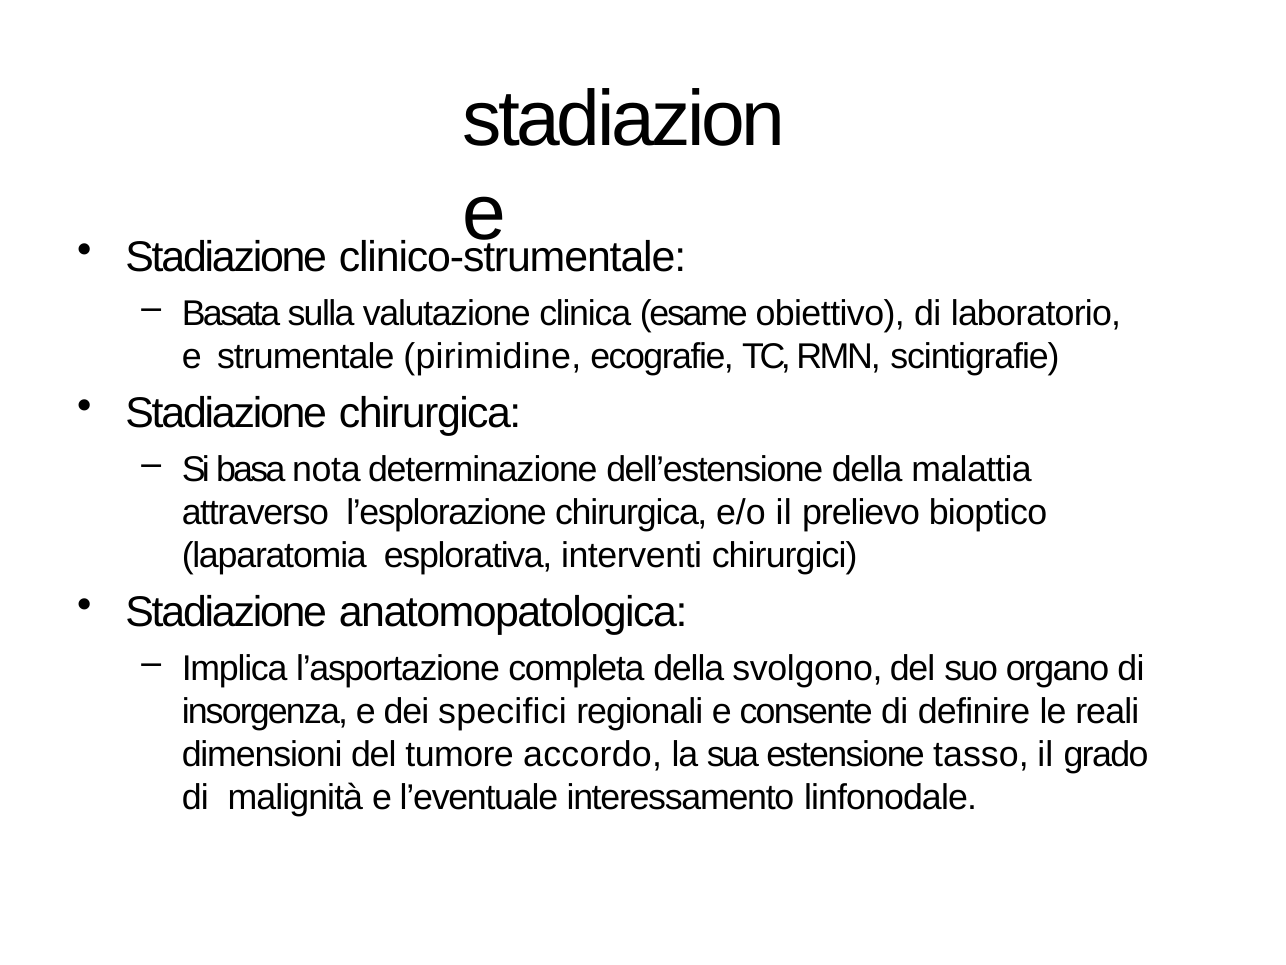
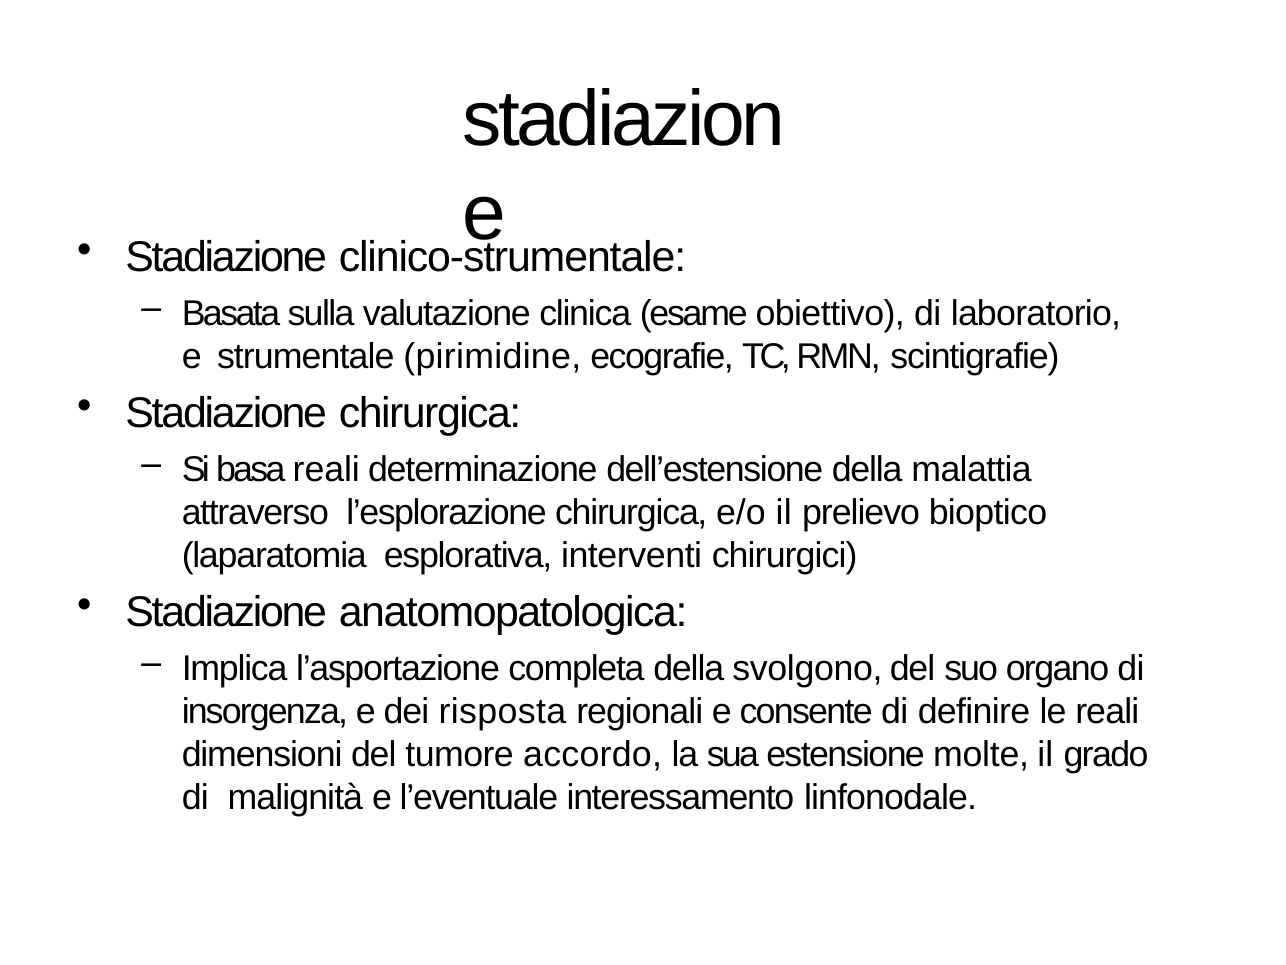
basa nota: nota -> reali (326, 469)
specifici: specifici -> risposta (502, 711)
tasso: tasso -> molte (981, 754)
